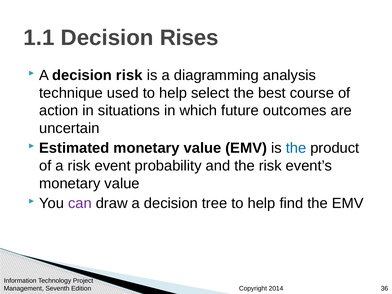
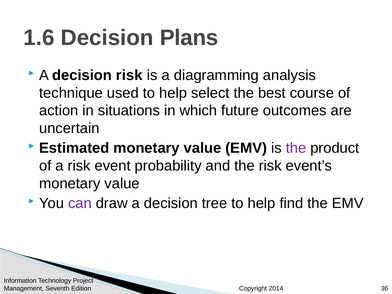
1.1: 1.1 -> 1.6 (39, 38)
Rises: Rises -> Plans (189, 38)
the colour: blue -> purple (296, 148)
